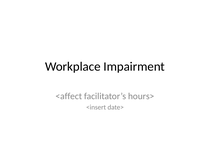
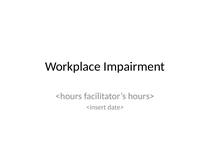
<affect: <affect -> <hours (69, 97)
